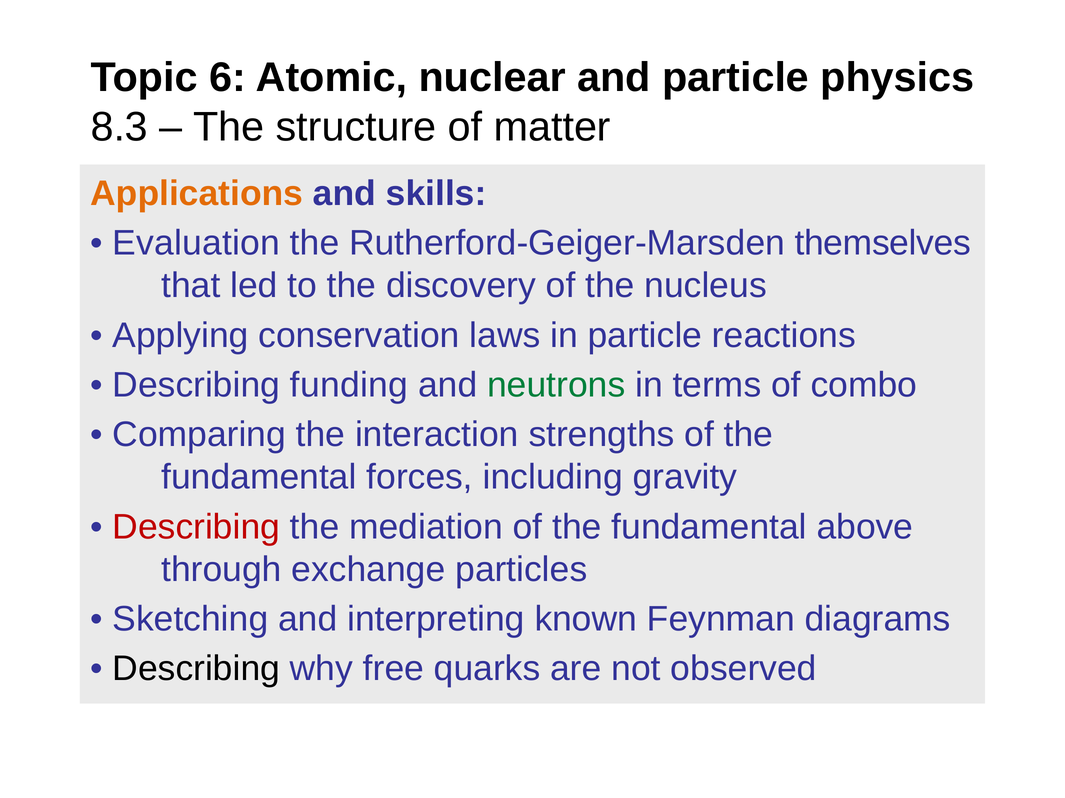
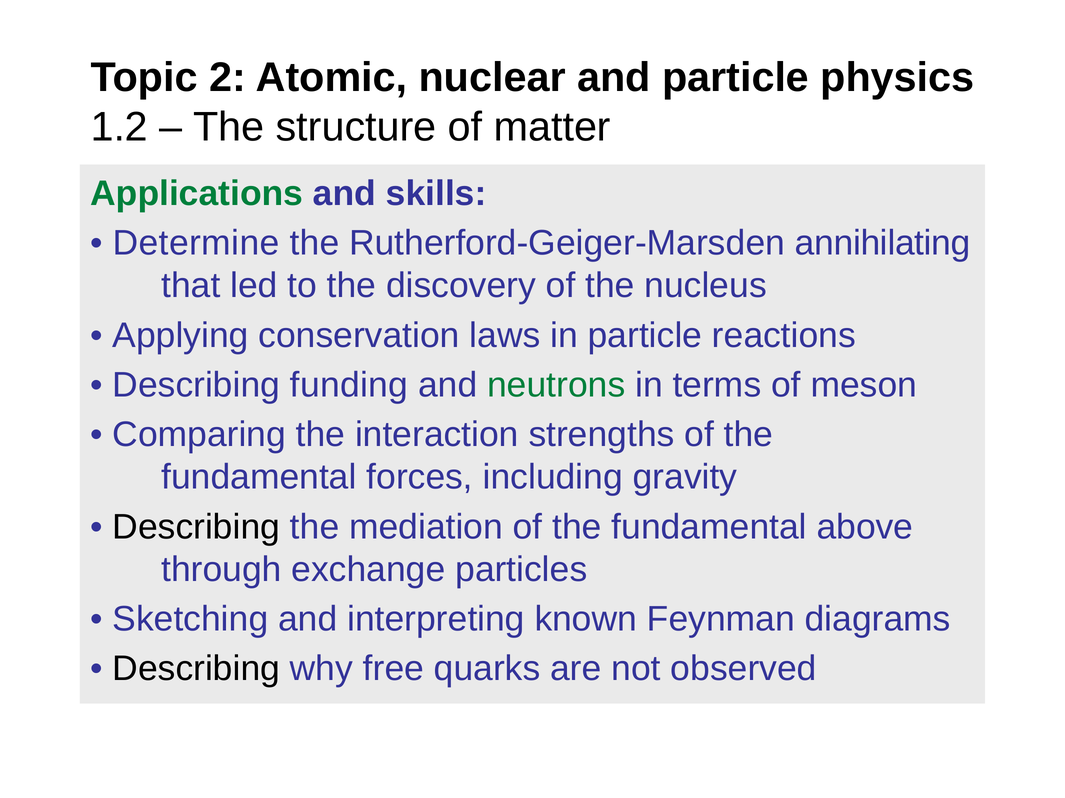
6: 6 -> 2 (227, 78)
8.3: 8.3 -> 1.2 (119, 127)
Applications colour: orange -> green (197, 194)
Evaluation: Evaluation -> Determine (196, 243)
themselves: themselves -> annihilating (883, 243)
combo: combo -> meson (864, 385)
Describing colour: red -> black (196, 527)
